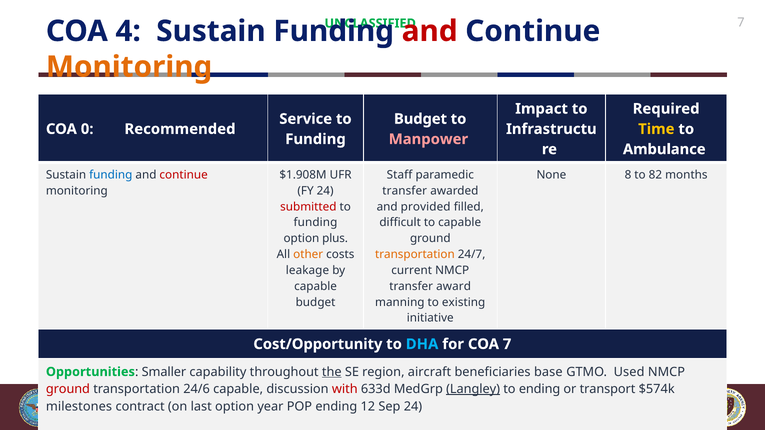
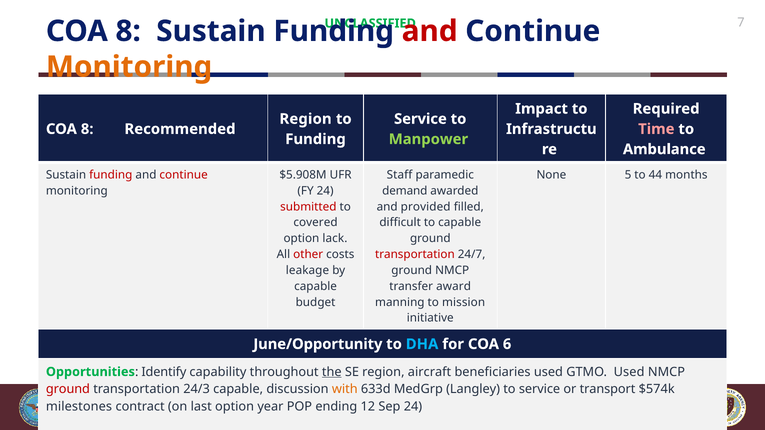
4: 4 -> 8 (128, 31)
Service: Service -> Region (306, 119)
Budget: Budget -> Service (420, 119)
0: 0 -> 8 (87, 129)
Time colour: yellow -> pink (656, 129)
Manpower colour: pink -> light green (428, 139)
funding colour: blue -> red (111, 175)
$1.908M: $1.908M -> $5.908M (303, 175)
8: 8 -> 5 (628, 175)
82: 82 -> 44 (655, 175)
transfer: transfer -> demand (405, 191)
funding: funding -> covered (316, 223)
option plus: plus -> lack (335, 239)
other colour: orange -> red (308, 255)
transportation colour: orange -> red (415, 255)
current: current -> ground (412, 271)
to existing: existing -> mission (464, 302)
Cost/Opportunity: Cost/Opportunity -> June/Opportunity (318, 344)
COA 7: 7 -> 6 (507, 344)
Smaller: Smaller -> Identify (164, 372)
beneficiaries base: base -> used (548, 372)
24/6: 24/6 -> 24/3 (197, 389)
with colour: red -> orange (345, 389)
Langley underline: present -> none (473, 389)
to ending: ending -> service (540, 389)
